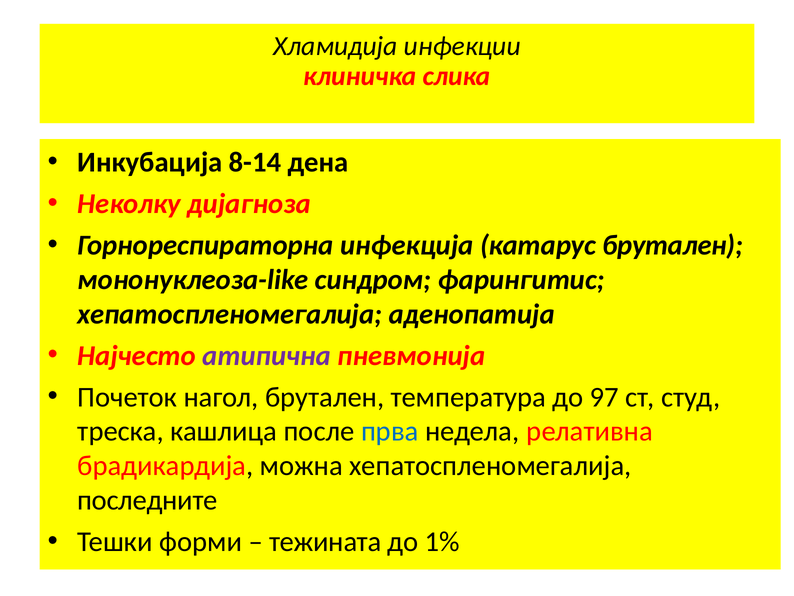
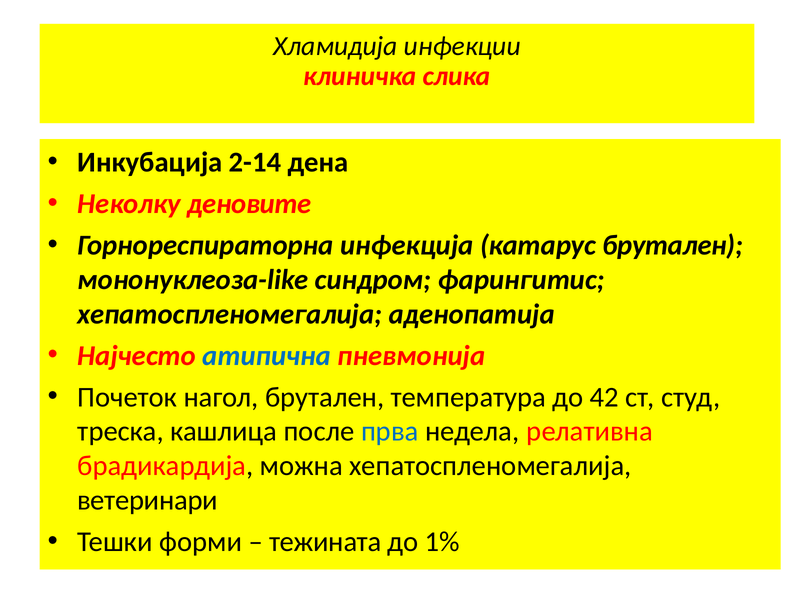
8-14: 8-14 -> 2-14 (255, 162)
дијагноза: дијагноза -> деновите (249, 204)
атипична colour: purple -> blue (267, 355)
97: 97 -> 42 (604, 397)
последните: последните -> ветеринари (147, 500)
